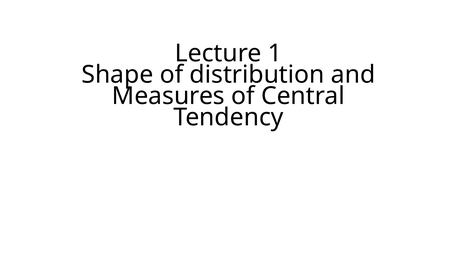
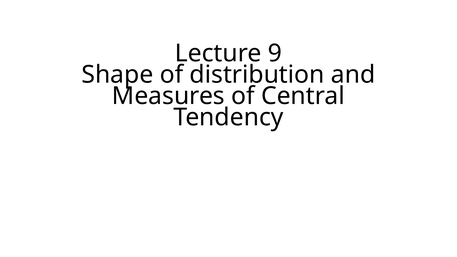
1: 1 -> 9 (275, 53)
